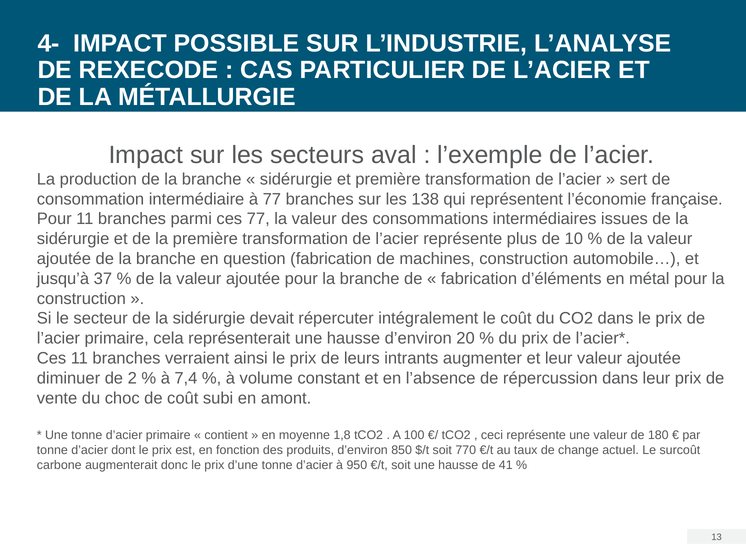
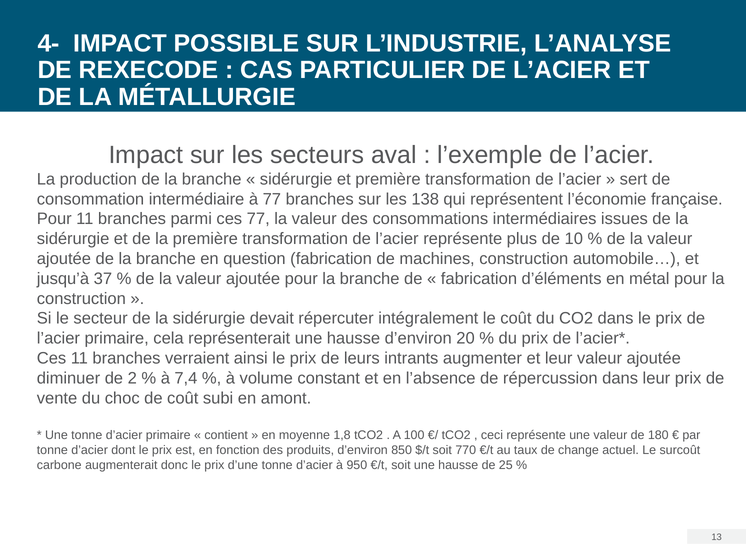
41: 41 -> 25 (506, 465)
